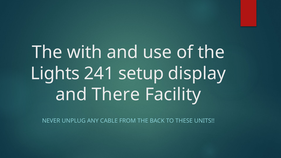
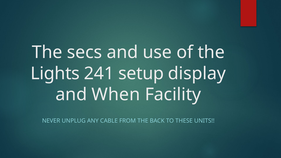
with: with -> secs (85, 52)
There: There -> When (116, 95)
